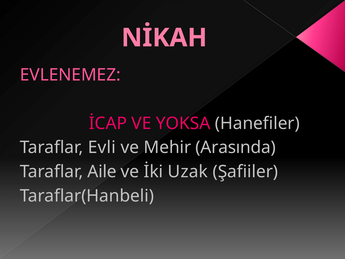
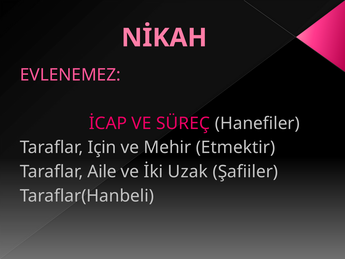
YOKSA: YOKSA -> SÜREÇ (183, 123)
Evli: Evli -> Için (102, 147)
Arasında: Arasında -> Etmektir (235, 147)
